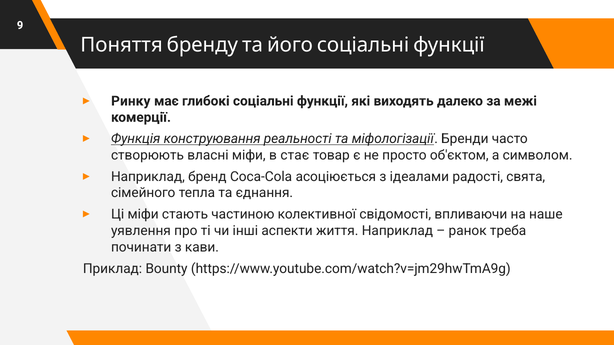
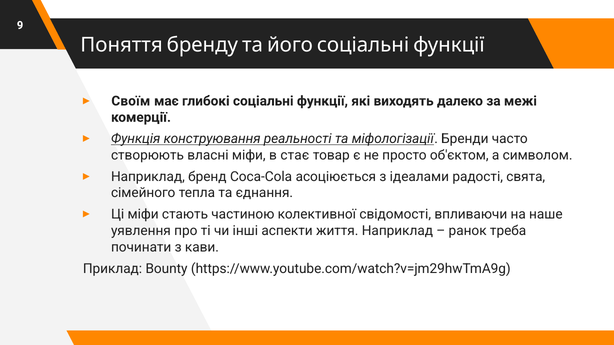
Ринку: Ринку -> Своїм (131, 101)
